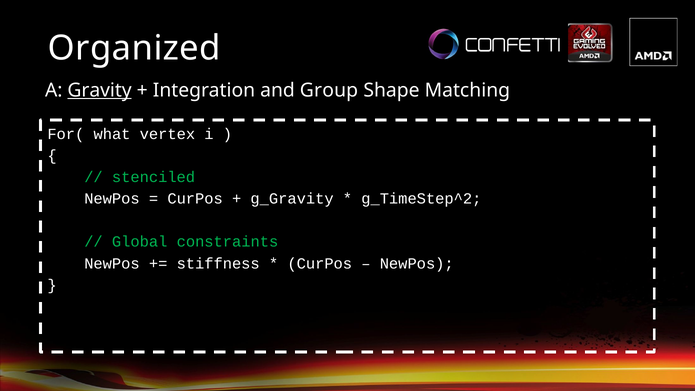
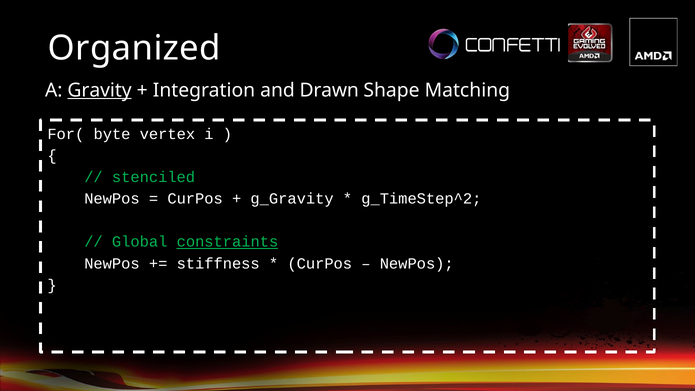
Group: Group -> Drawn (329, 90)
what: what -> byte (112, 134)
constraints underline: none -> present (227, 242)
